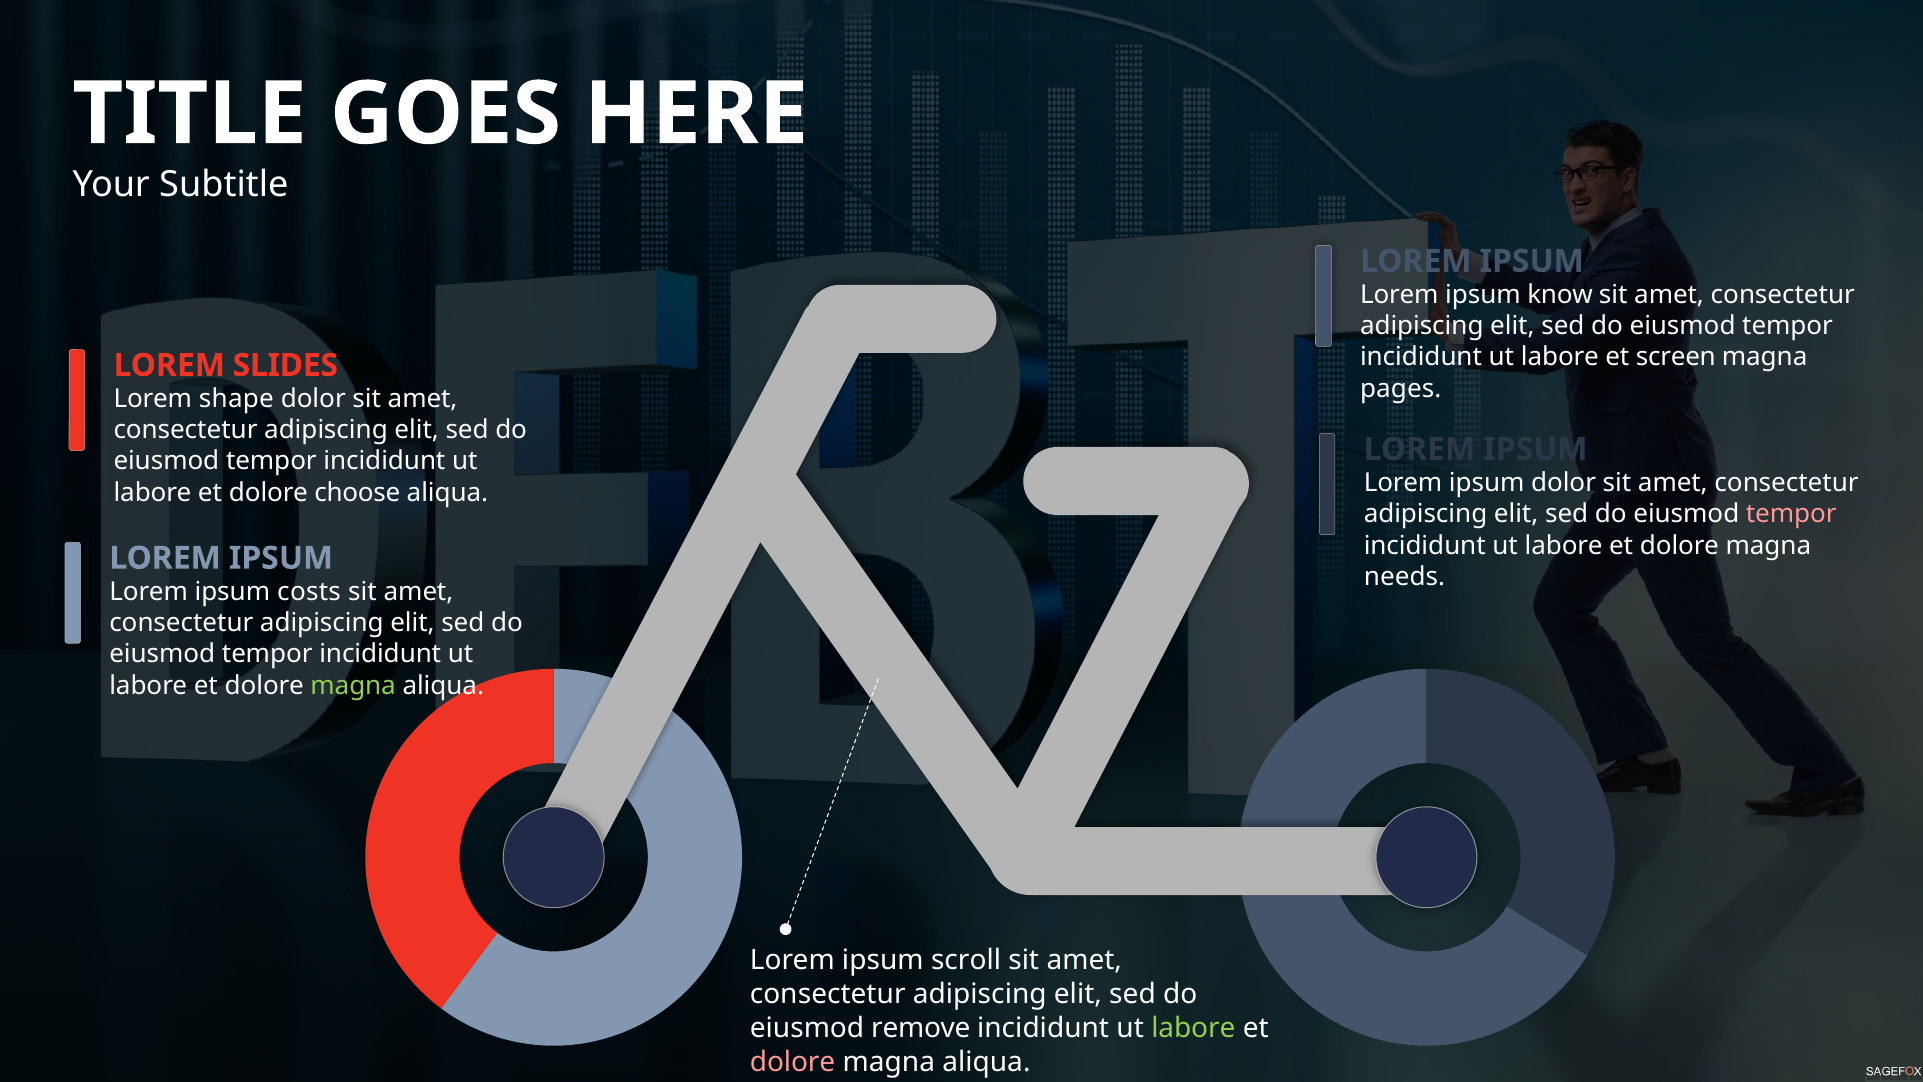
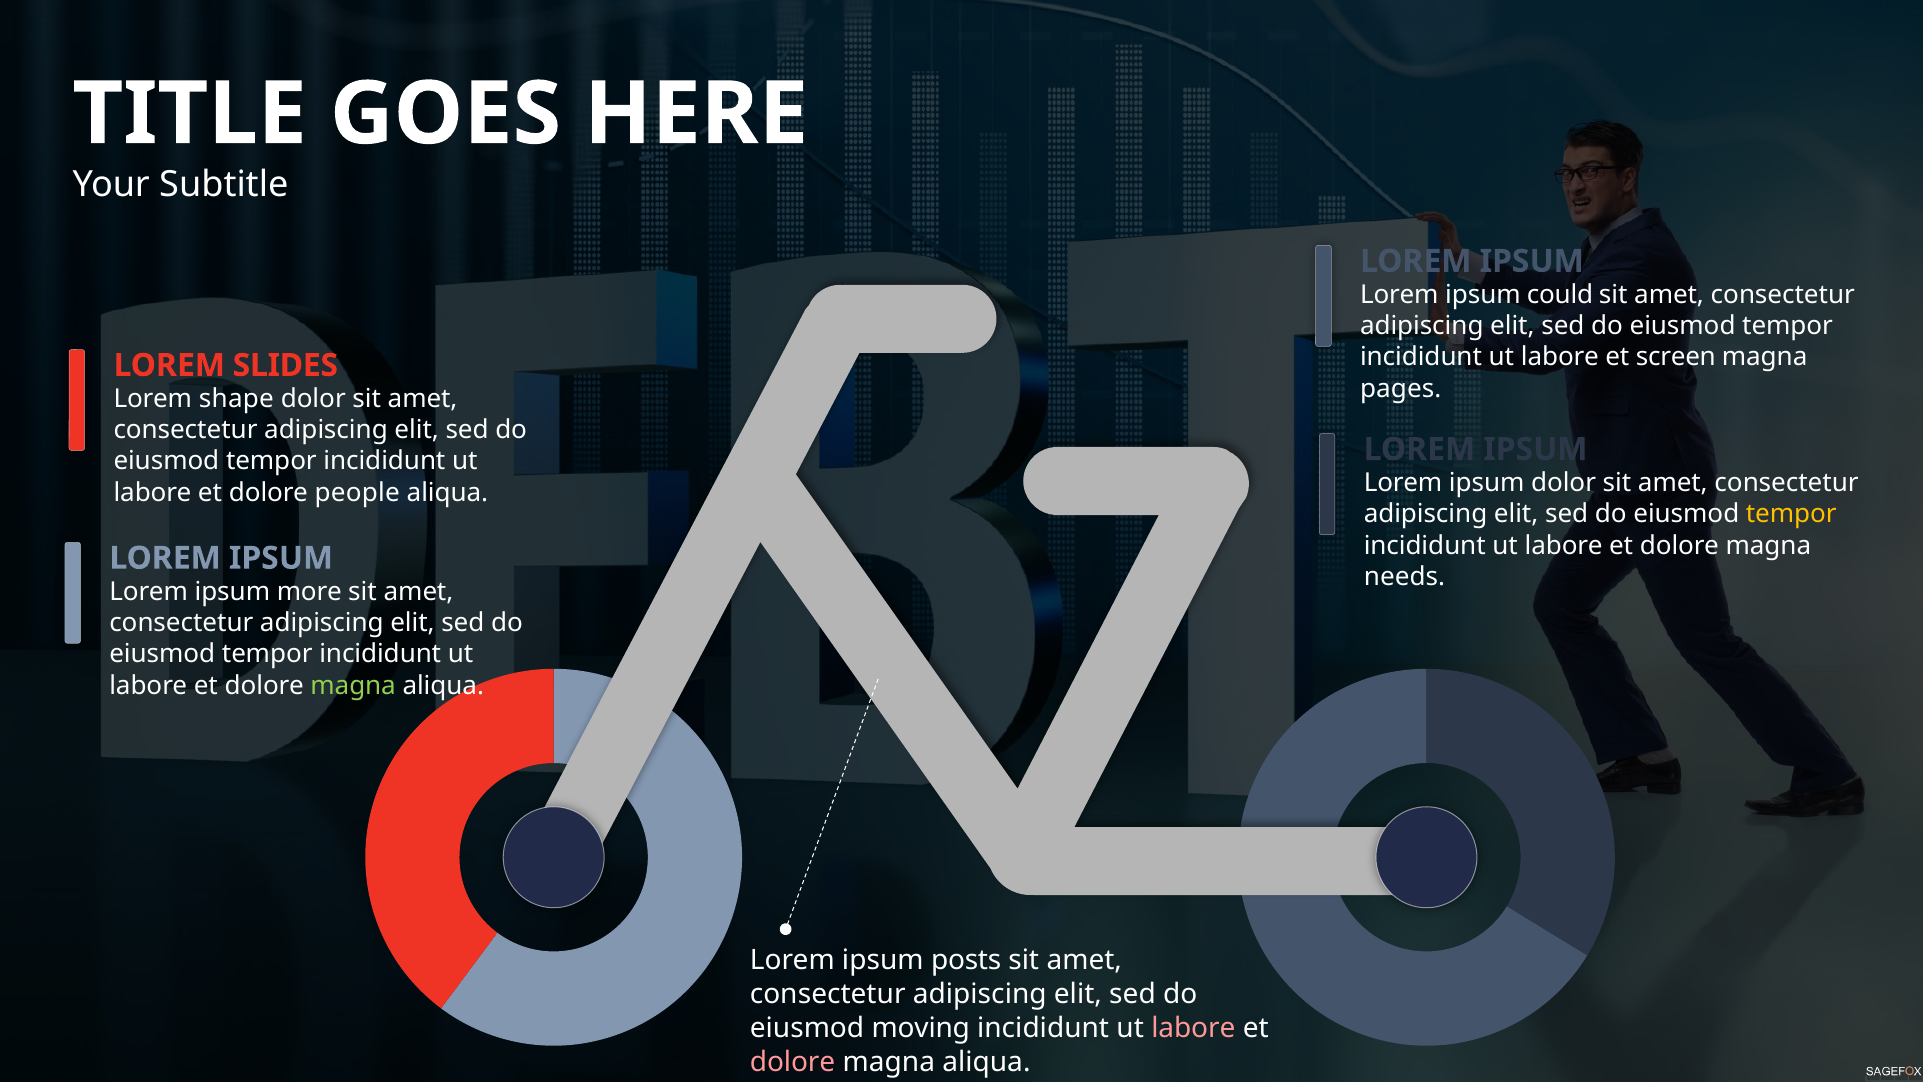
know: know -> could (1560, 295)
choose: choose -> people (357, 492)
tempor colour: pink -> yellow (1791, 514)
costs: costs -> more (309, 591)
scroll: scroll -> posts (966, 960)
remove: remove -> moving (921, 1028)
labore colour: light green -> pink (1193, 1028)
